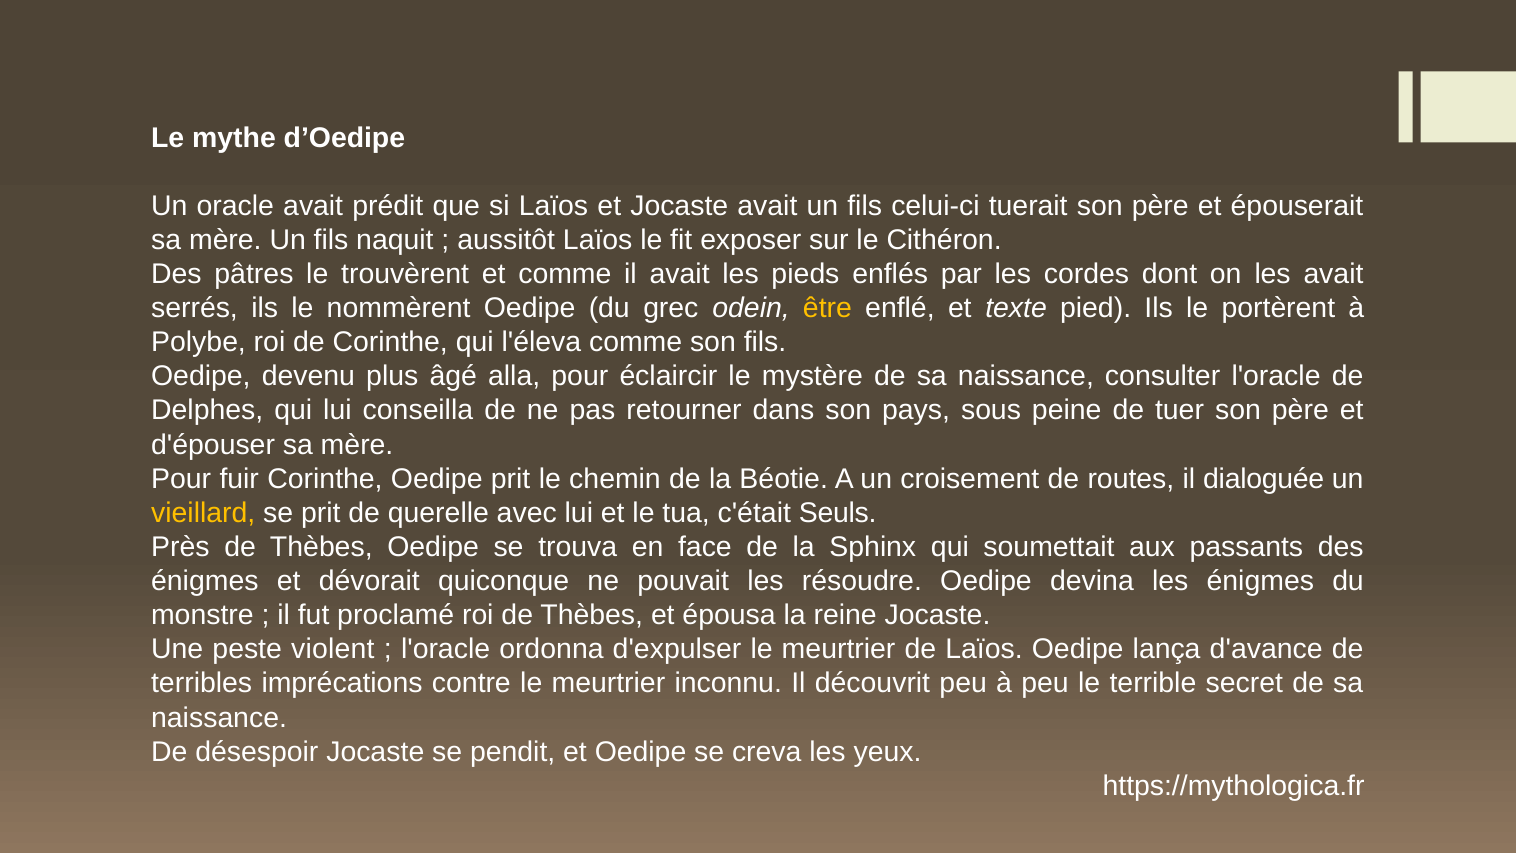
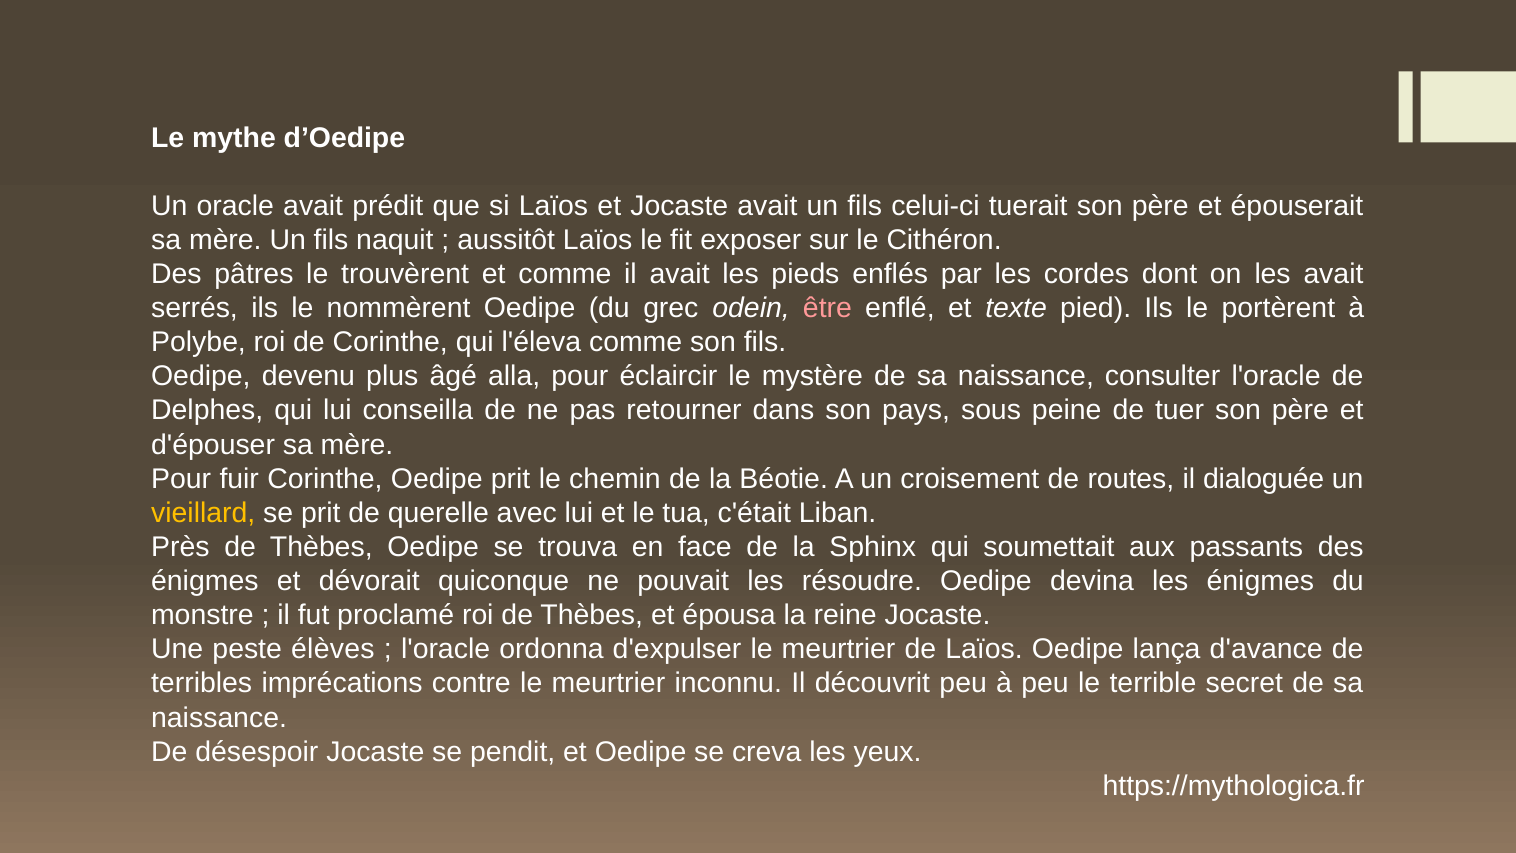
être colour: yellow -> pink (827, 308)
Seuls: Seuls -> Liban (838, 513)
violent: violent -> élèves (333, 649)
